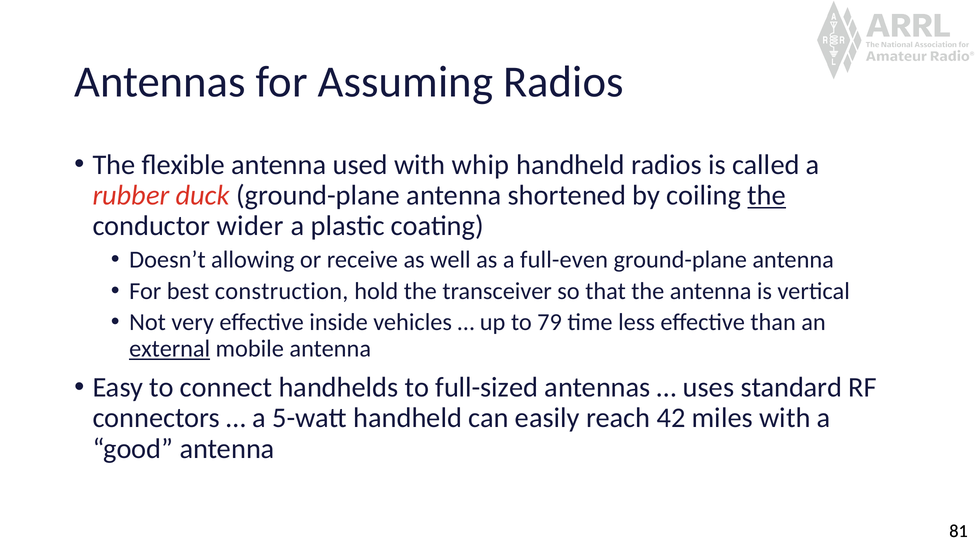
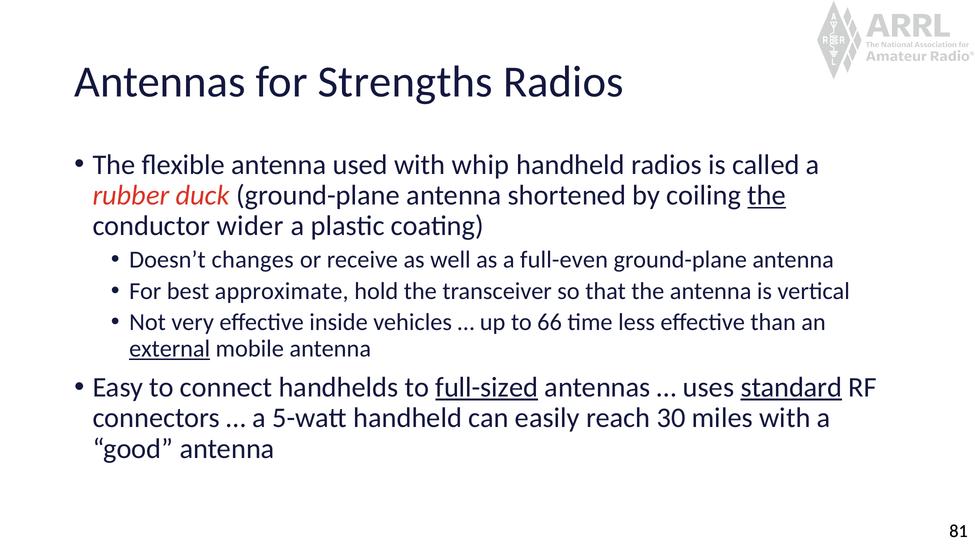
Assuming: Assuming -> Strengths (405, 82)
allowing: allowing -> changes (253, 260)
construction: construction -> approximate (282, 291)
79: 79 -> 66 (550, 323)
full-sized underline: none -> present (487, 388)
standard underline: none -> present (791, 388)
42: 42 -> 30 (671, 418)
